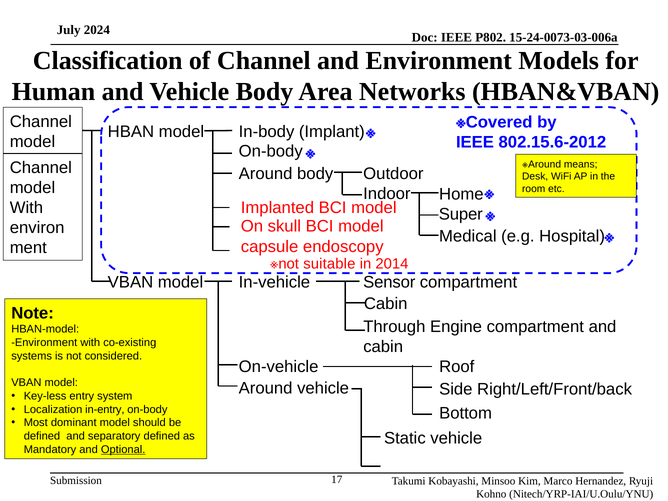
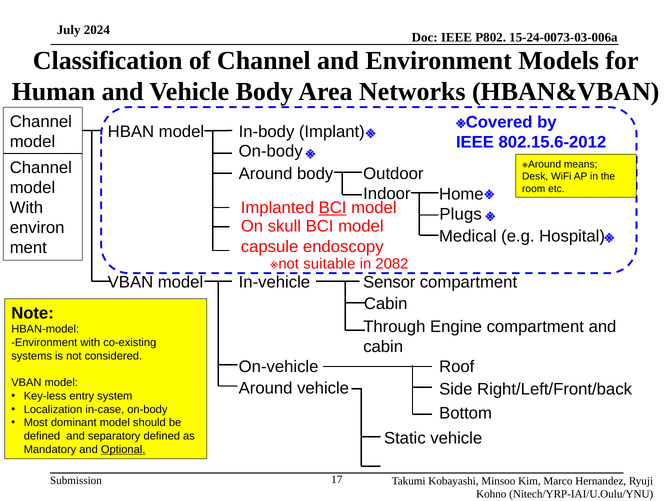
BCI underline: none -> present (333, 208)
Super: Super -> Plugs (461, 214)
2014: 2014 -> 2082 (392, 264)
in-entry: in-entry -> in-case (105, 409)
